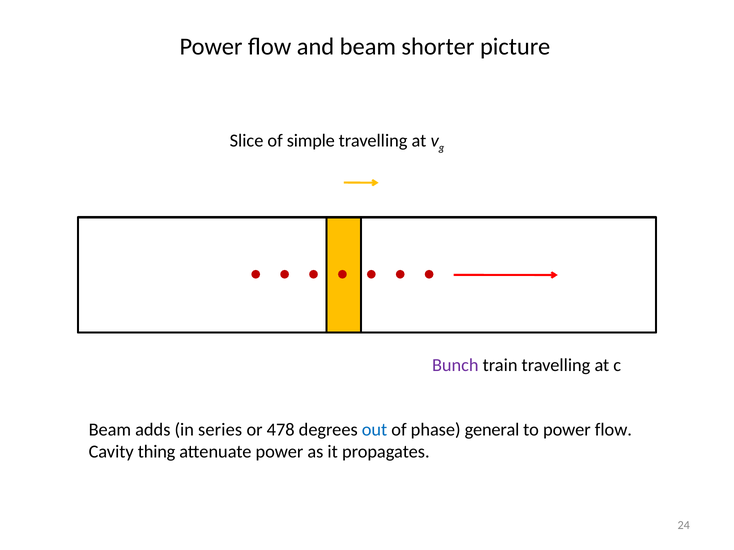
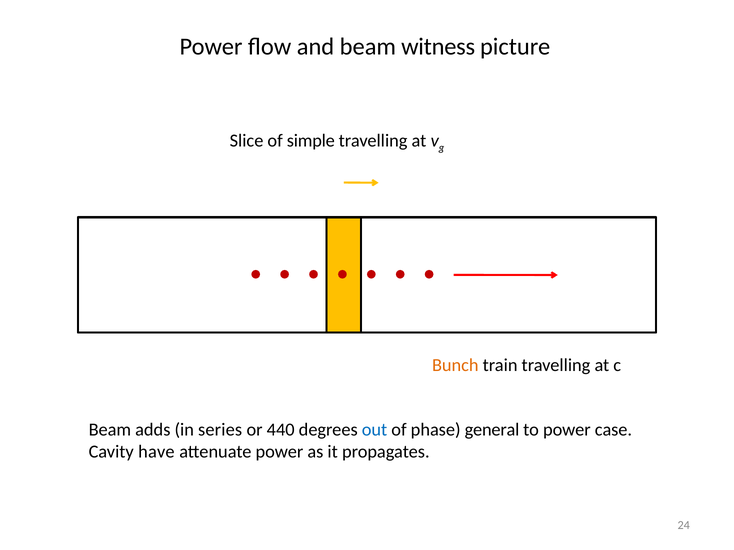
shorter: shorter -> witness (438, 47)
Bunch colour: purple -> orange (455, 366)
478: 478 -> 440 (281, 430)
to power flow: flow -> case (613, 430)
thing: thing -> have (156, 452)
